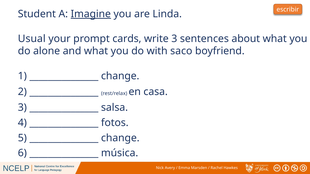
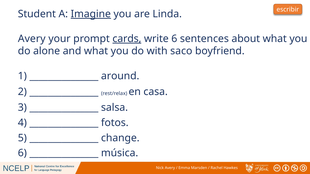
Usual: Usual -> Avery (32, 39)
cards underline: none -> present (127, 39)
write 3: 3 -> 6 (174, 39)
change: change -> around (120, 76)
